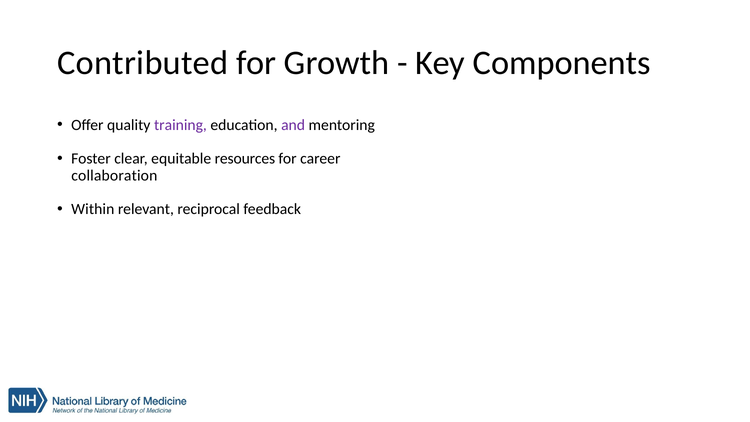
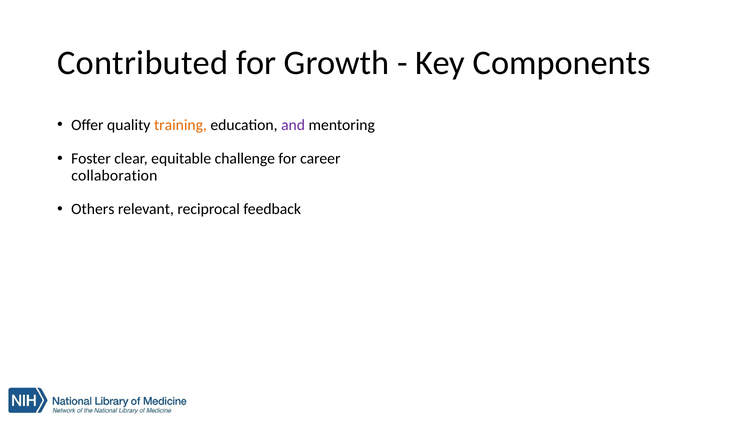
training colour: purple -> orange (180, 125)
resources: resources -> challenge (245, 159)
Within: Within -> Others (93, 209)
